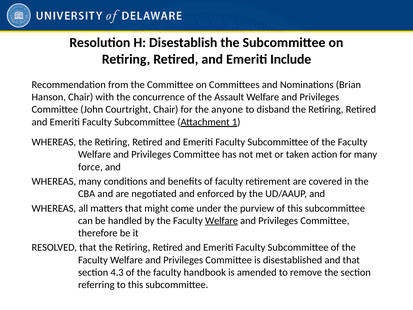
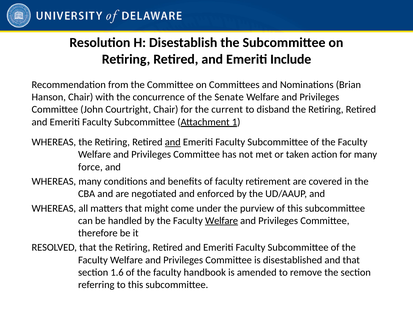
Assault: Assault -> Senate (229, 97)
anyone: anyone -> current (227, 109)
and underline: none -> present (173, 142)
4.3: 4.3 -> 1.6 (117, 272)
